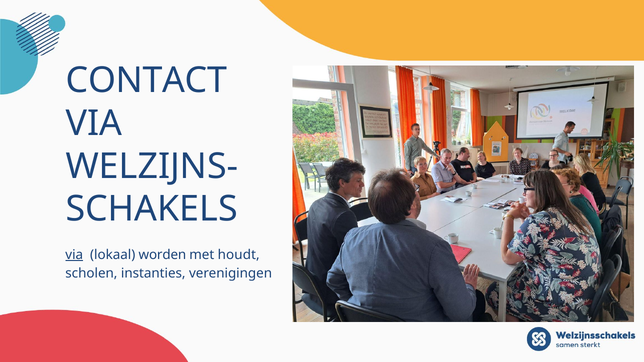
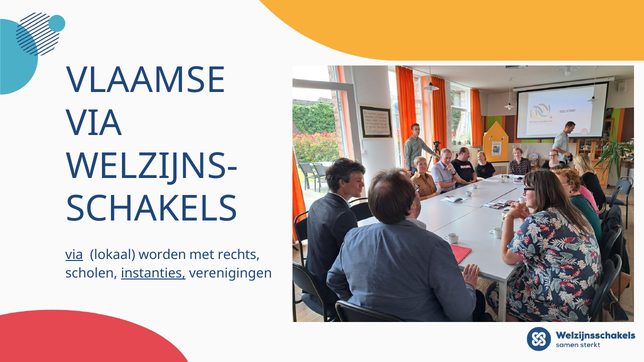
CONTACT: CONTACT -> VLAAMSE (146, 80)
houdt: houdt -> rechts (239, 255)
instanties underline: none -> present (153, 274)
